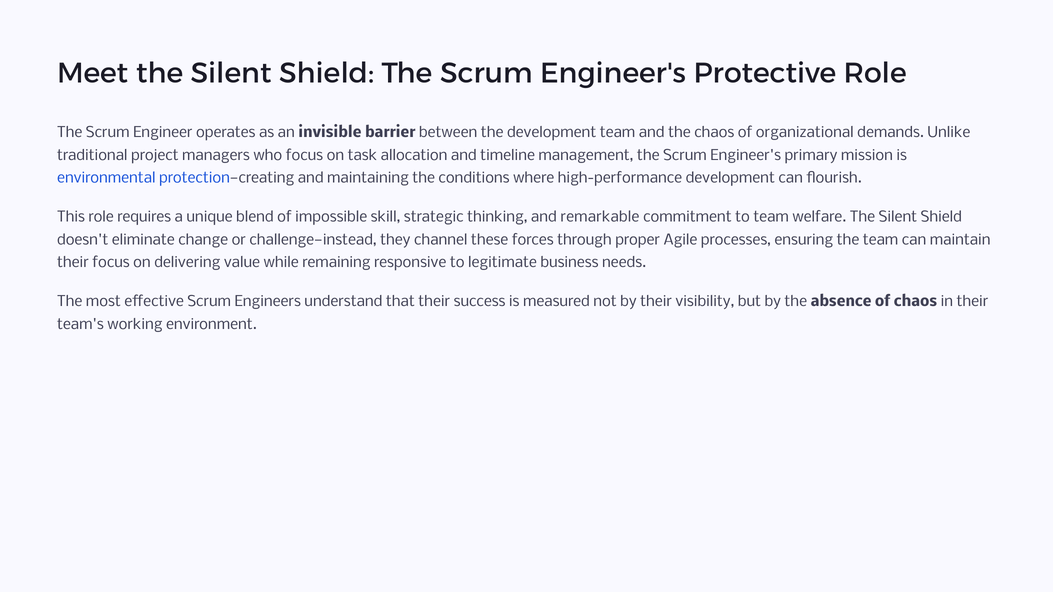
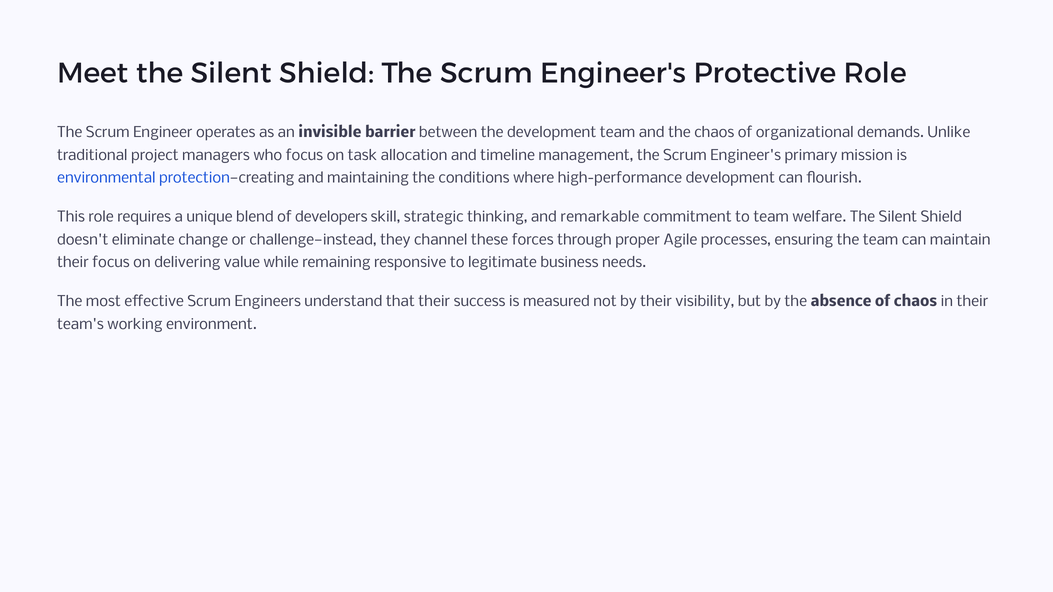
impossible: impossible -> developers (331, 217)
